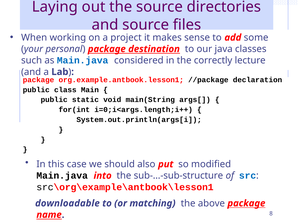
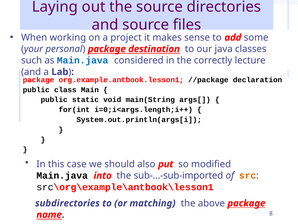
sub-…-sub-structure: sub-…-sub-structure -> sub-…-sub-imported (178, 175)
src colour: blue -> orange (248, 175)
downloadable: downloadable -> subdirectories (67, 203)
